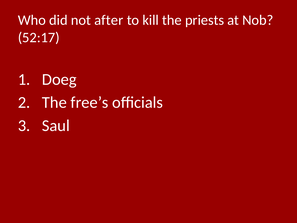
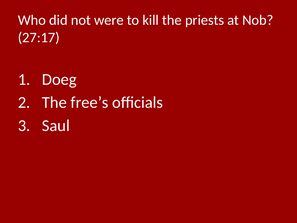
after: after -> were (109, 20)
52:17: 52:17 -> 27:17 (39, 37)
